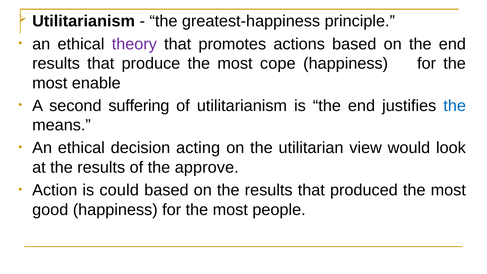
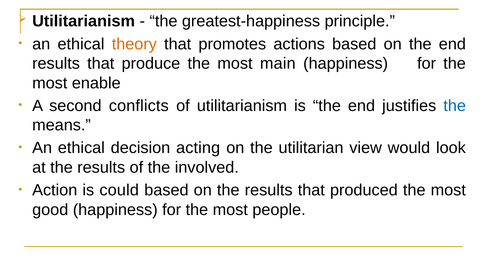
theory colour: purple -> orange (134, 44)
cope: cope -> main (278, 63)
suffering: suffering -> conflicts (139, 106)
approve: approve -> involved (207, 167)
